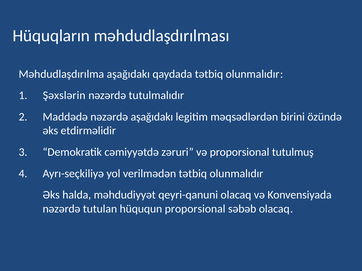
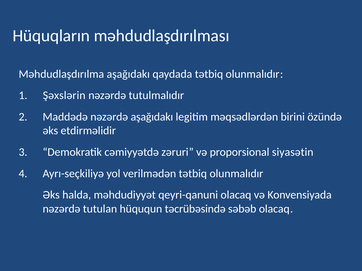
tutulmuş: tutulmuş -> siyasətin (293, 152)
hüququn proporsional: proporsional -> təcrübəsində (195, 209)
